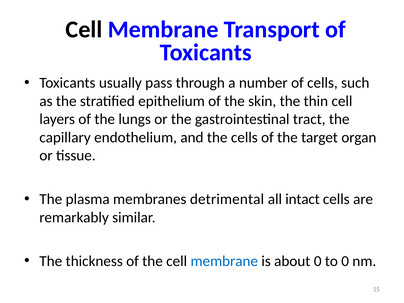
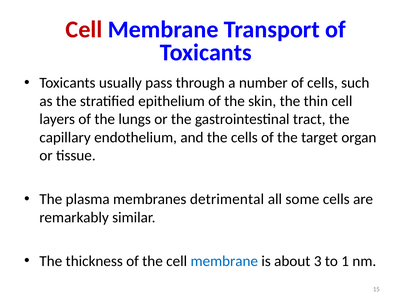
Cell colour: black -> red (84, 29)
intact: intact -> some (302, 199)
about 0: 0 -> 3 (318, 261)
to 0: 0 -> 1 (345, 261)
